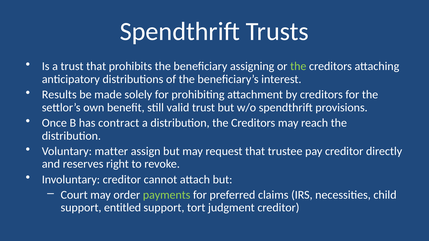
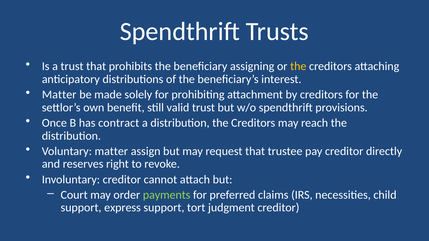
the colour: light green -> yellow (298, 66)
Results: Results -> Matter (59, 95)
entitled: entitled -> express (122, 208)
